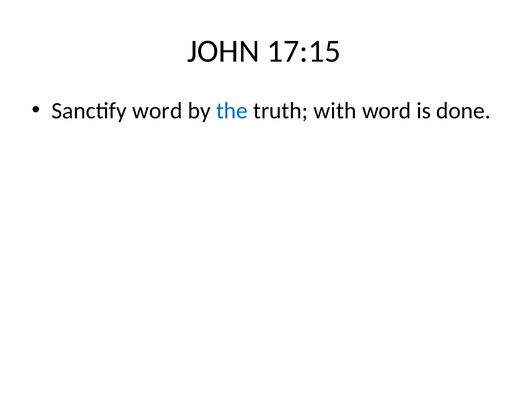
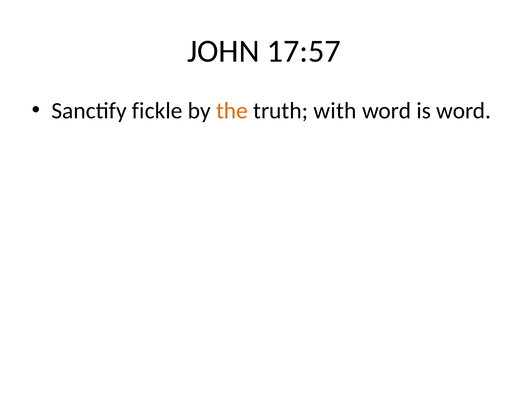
17:15: 17:15 -> 17:57 (304, 51)
Sanctify word: word -> fickle (157, 111)
the colour: blue -> orange (232, 111)
is done: done -> word (464, 111)
